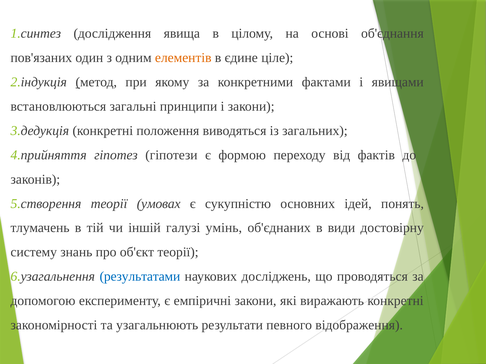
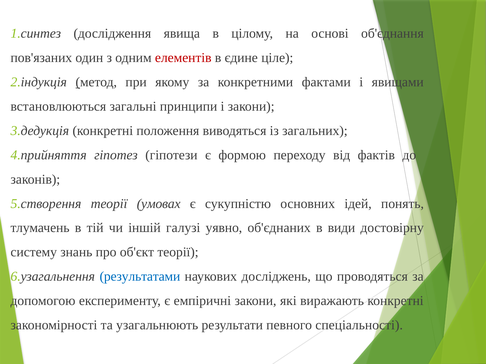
елементів colour: orange -> red (183, 58)
умінь: умінь -> уявно (224, 228)
відображення: відображення -> спеціальності (359, 326)
